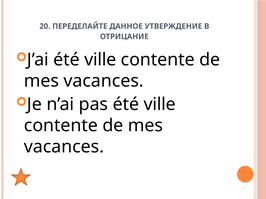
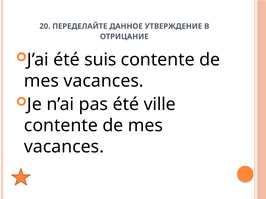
J’ai été ville: ville -> suis (100, 60)
